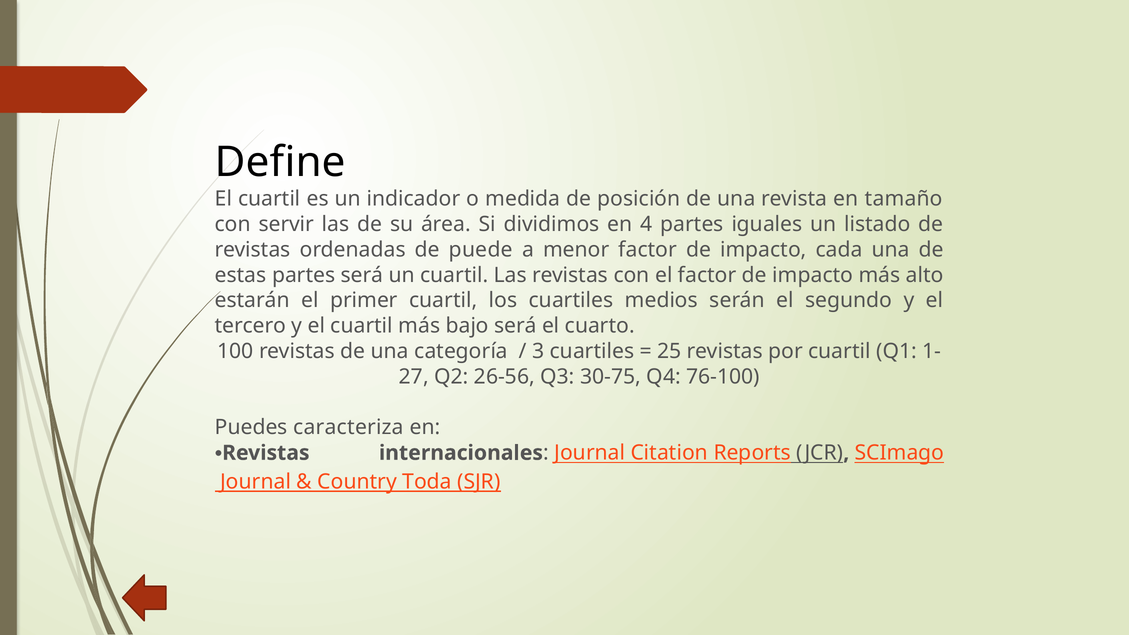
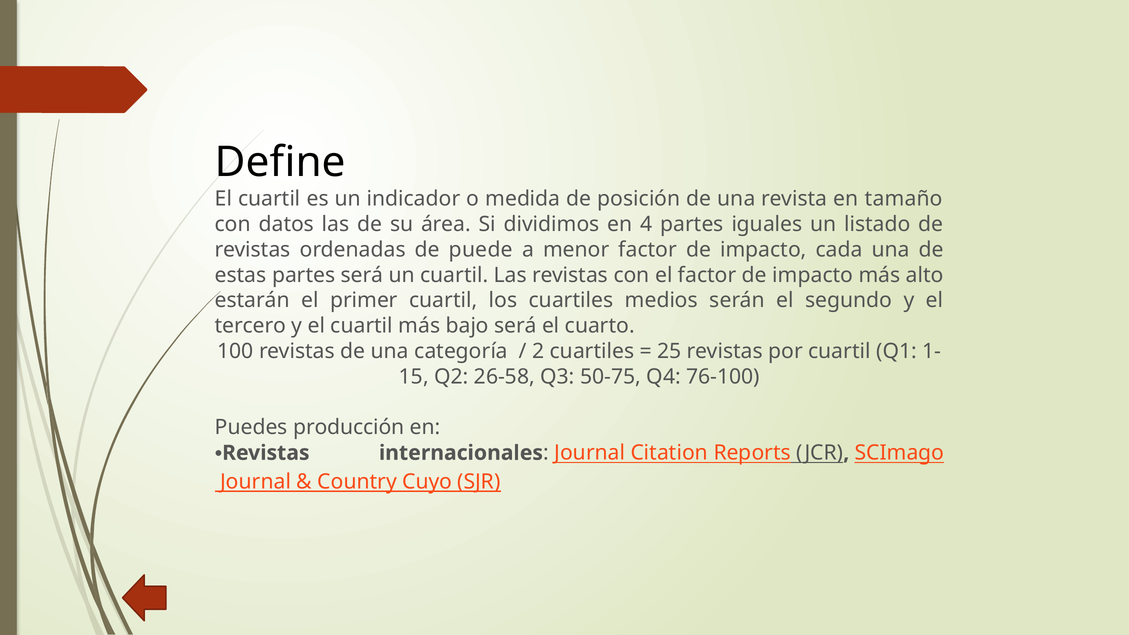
servir: servir -> datos (286, 224)
3: 3 -> 2 (538, 351)
27: 27 -> 15 (414, 377)
26-56: 26-56 -> 26-58 (504, 377)
30-75: 30-75 -> 50-75 (611, 377)
caracteriza: caracteriza -> producción (349, 428)
Toda: Toda -> Cuyo (427, 482)
